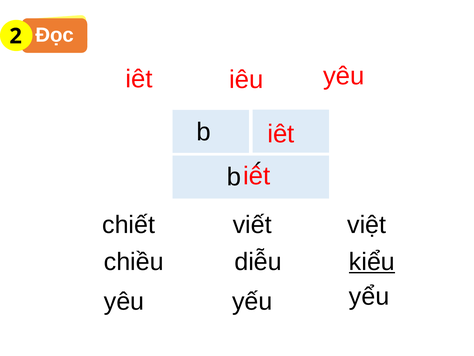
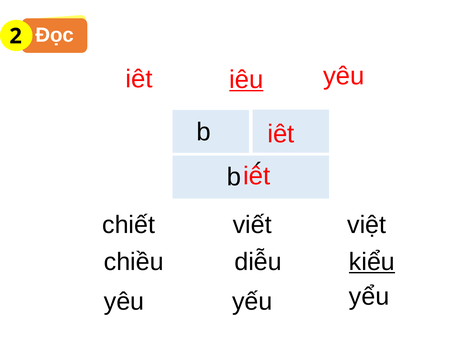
iêu underline: none -> present (246, 80)
